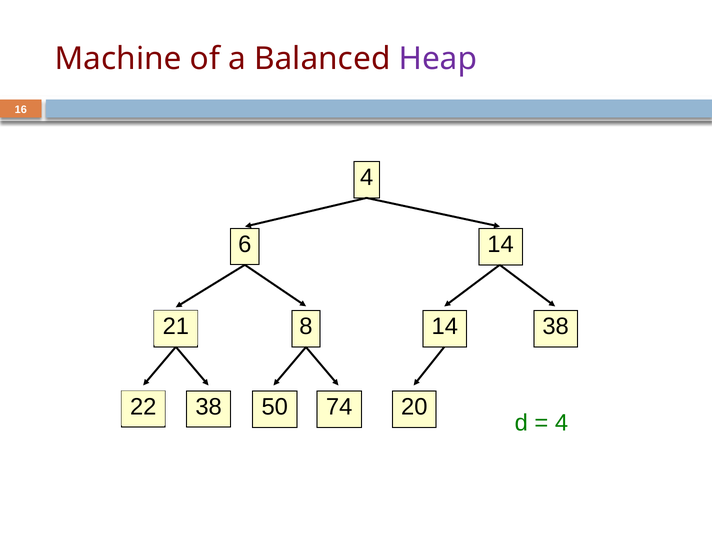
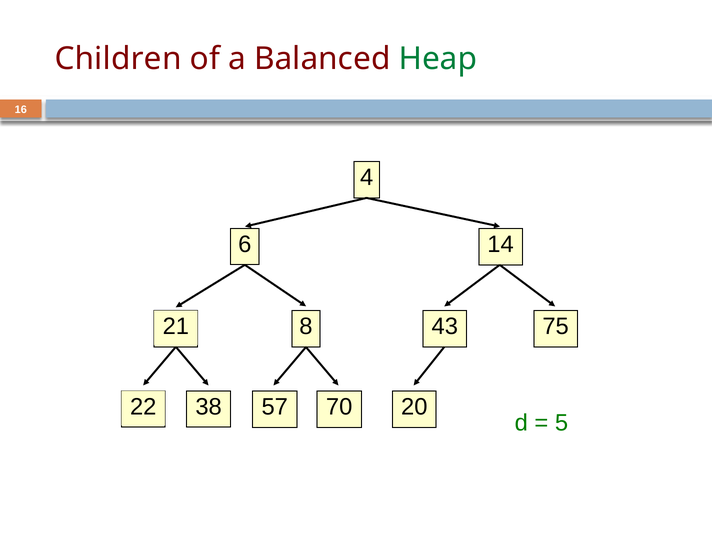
Machine: Machine -> Children (118, 59)
Heap colour: purple -> green (438, 59)
8 38: 38 -> 75 (556, 326)
21 14: 14 -> 43 (445, 326)
50: 50 -> 57 (275, 407)
74: 74 -> 70 (339, 407)
4: 4 -> 5 (561, 423)
